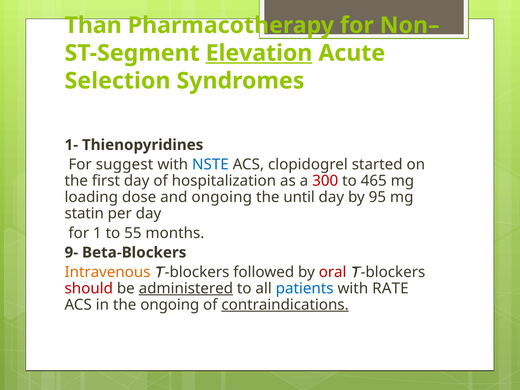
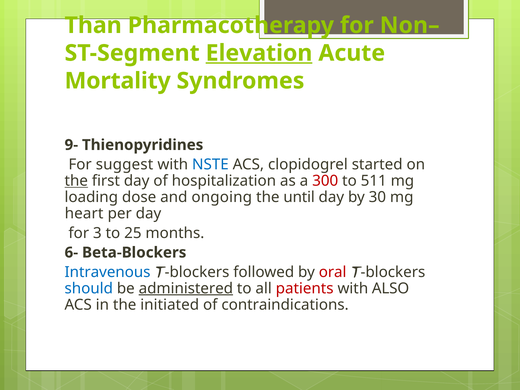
Selection: Selection -> Mortality (118, 81)
1-: 1- -> 9- (71, 145)
the underline: none -> present (76, 181)
465: 465 -> 511 (374, 181)
95: 95 -> 30 (377, 197)
statin: statin -> heart (84, 214)
1: 1 -> 3 (97, 233)
55: 55 -> 25 (133, 233)
9-: 9- -> 6- (71, 253)
Intravenous colour: orange -> blue (108, 272)
should colour: red -> blue (89, 288)
patients colour: blue -> red (305, 288)
RATE: RATE -> ALSO (391, 288)
the ongoing: ongoing -> initiated (170, 305)
contraindications underline: present -> none (285, 305)
